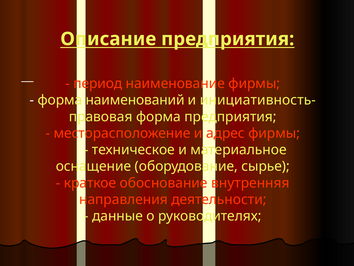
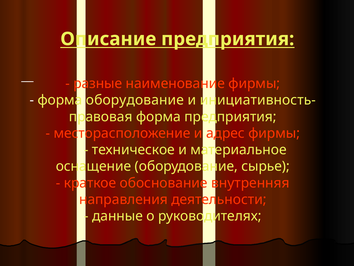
период: период -> разные (98, 83)
форма наименований: наименований -> оборудование (135, 100)
